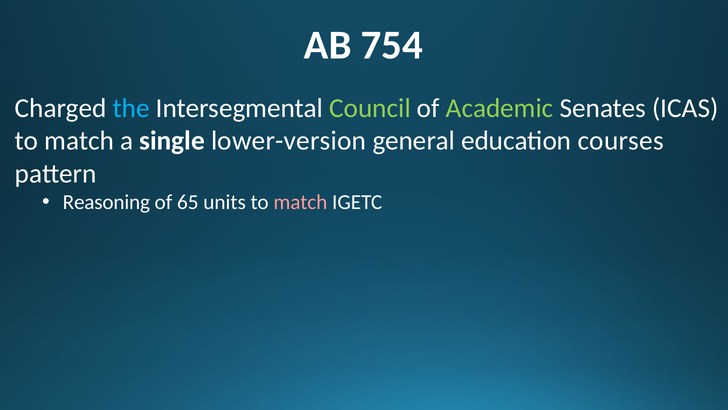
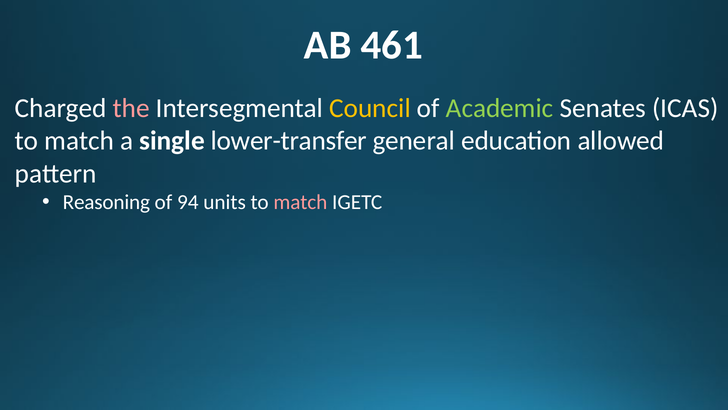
754: 754 -> 461 (392, 45)
the colour: light blue -> pink (131, 108)
Council colour: light green -> yellow (370, 108)
lower-version: lower-version -> lower-transfer (289, 141)
courses: courses -> allowed (621, 141)
65: 65 -> 94 (188, 202)
